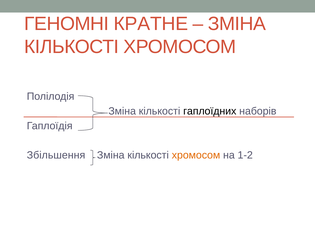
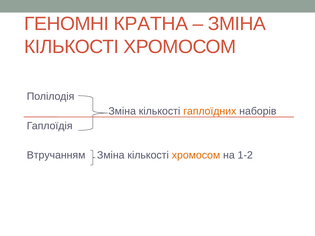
КРАТНЕ: КРАТНЕ -> КРАТНА (151, 24)
гаплоїдних colour: black -> orange (210, 111)
Збільшення: Збільшення -> Втручанням (56, 155)
